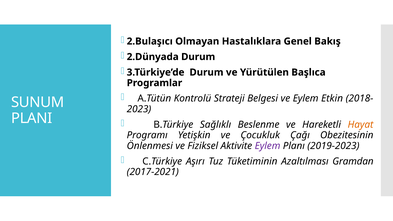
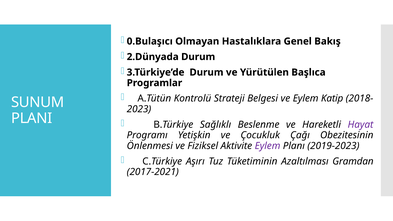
2.Bulaşıcı: 2.Bulaşıcı -> 0.Bulaşıcı (150, 41)
Etkin: Etkin -> Katip (332, 98)
Hayat colour: orange -> purple (361, 125)
